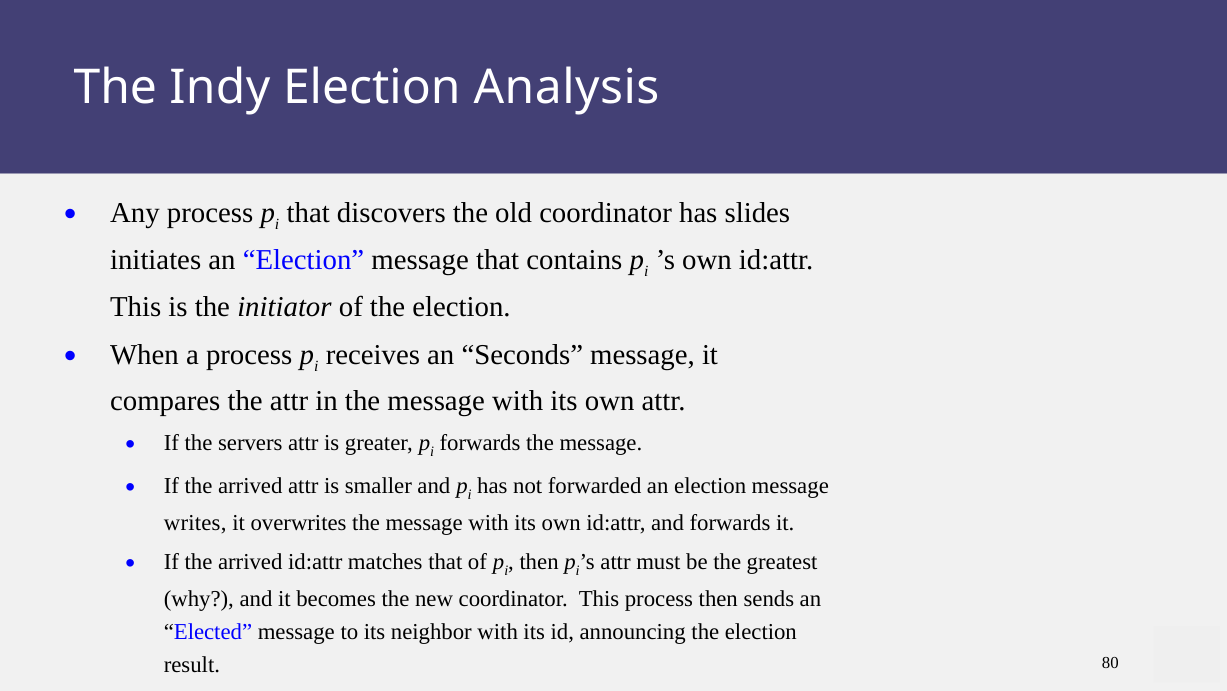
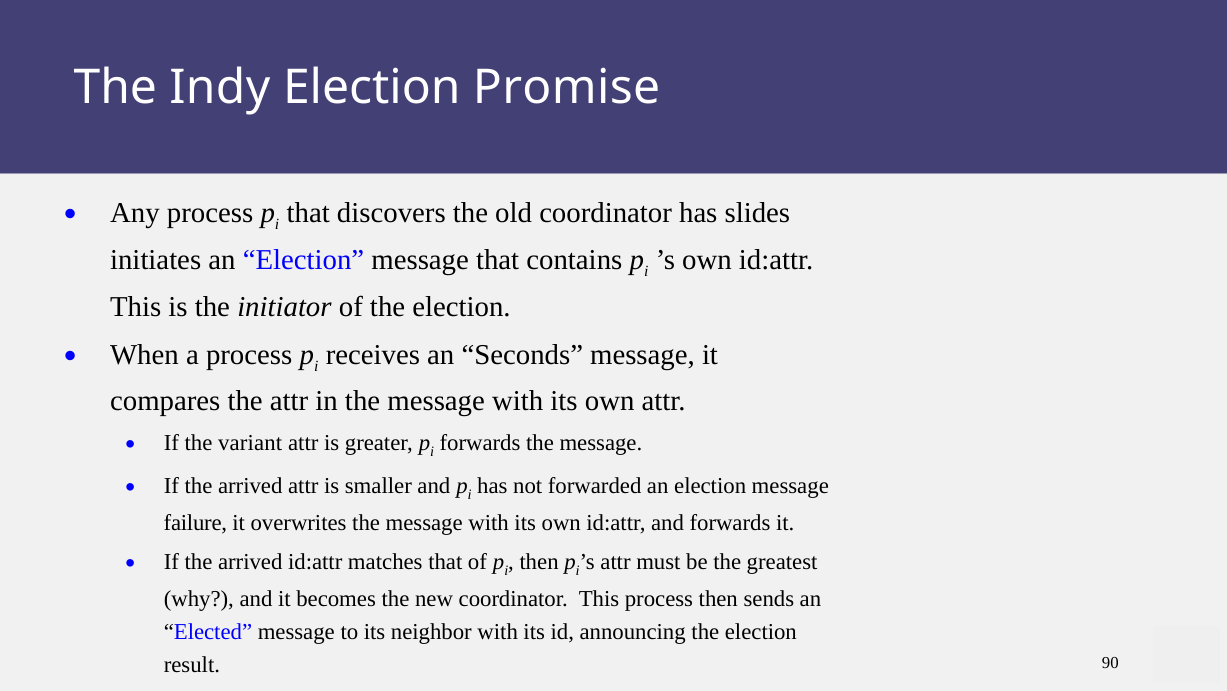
Analysis: Analysis -> Promise (567, 88)
servers: servers -> variant (250, 443)
writes: writes -> failure (195, 524)
80: 80 -> 90 (1110, 664)
